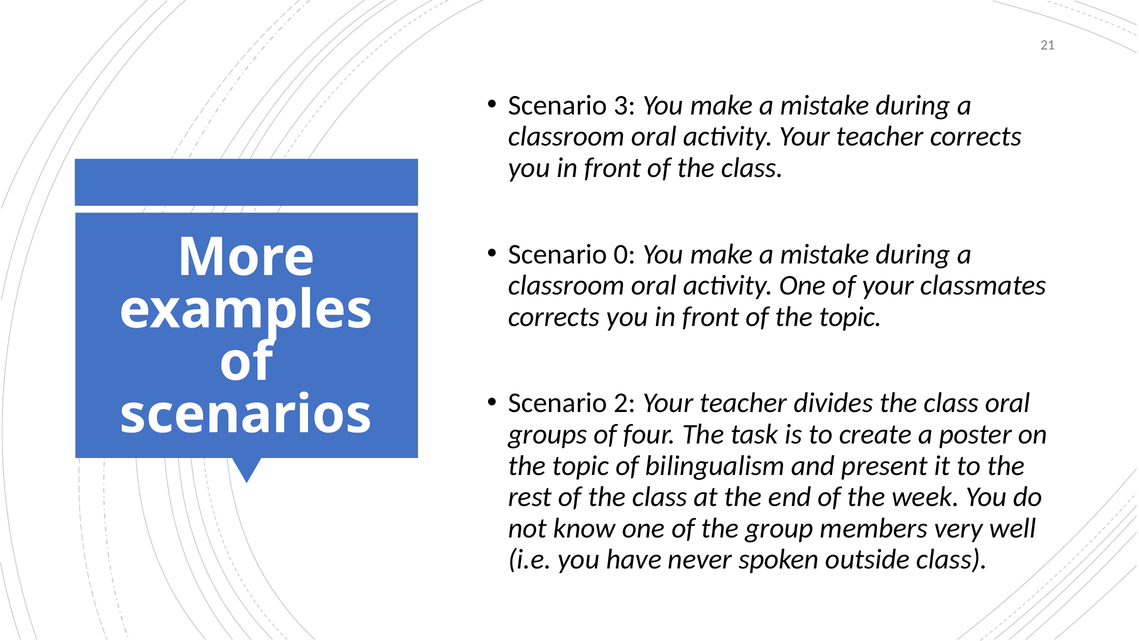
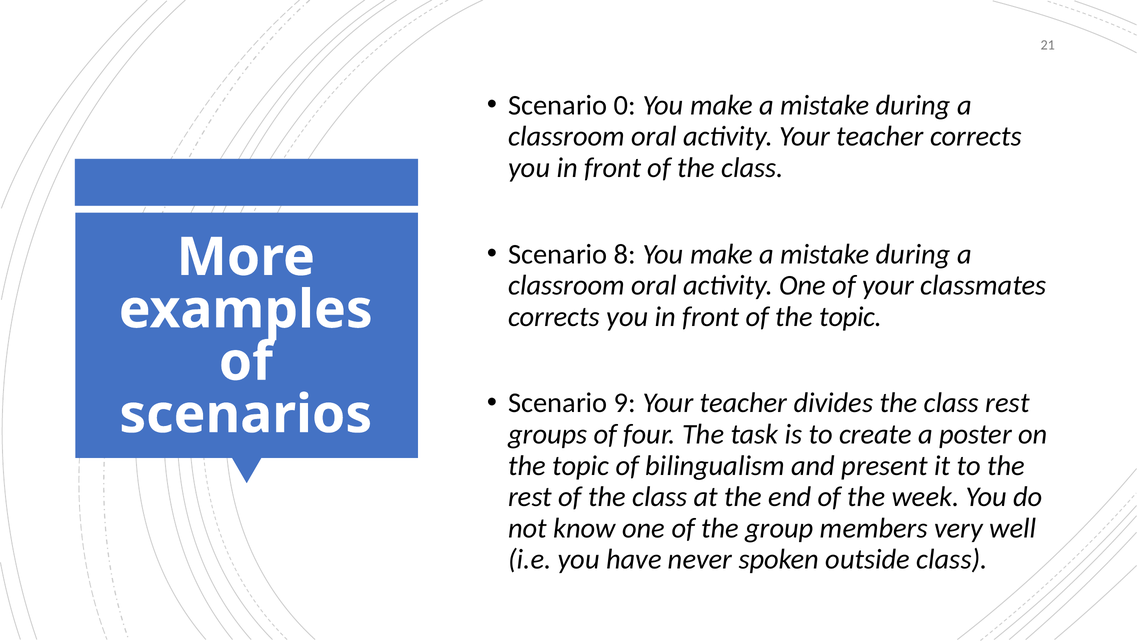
3: 3 -> 0 (625, 105)
0: 0 -> 8 (625, 254)
2: 2 -> 9 (625, 403)
class oral: oral -> rest (1007, 403)
